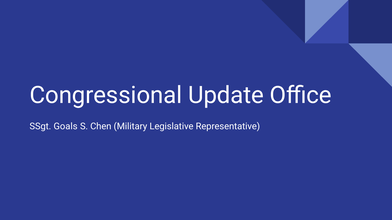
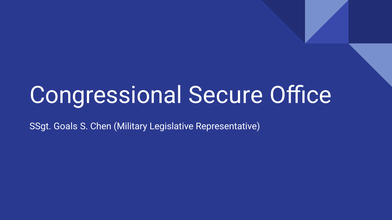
Update: Update -> Secure (226, 95)
